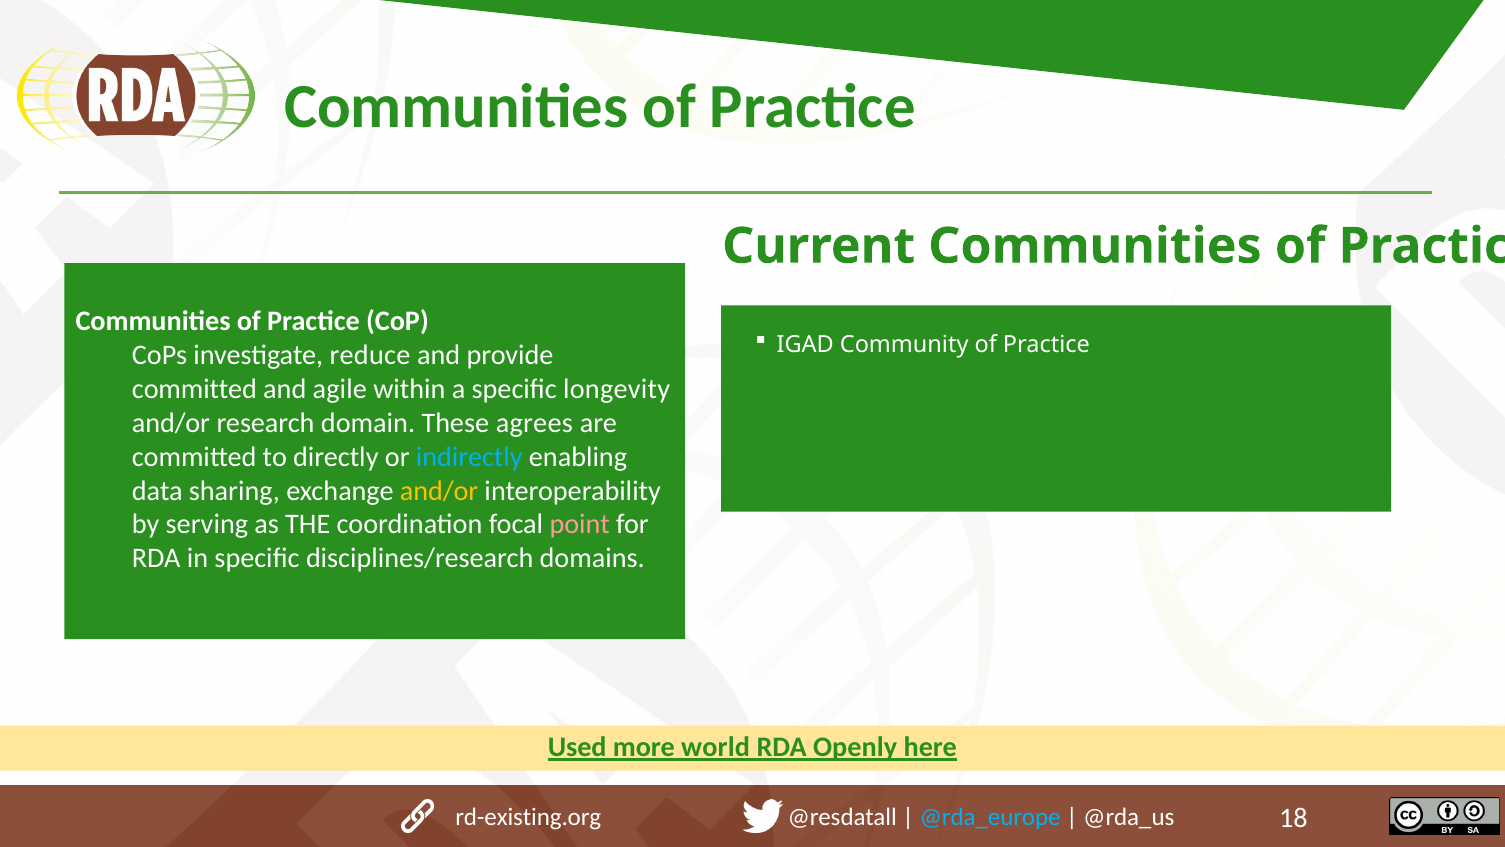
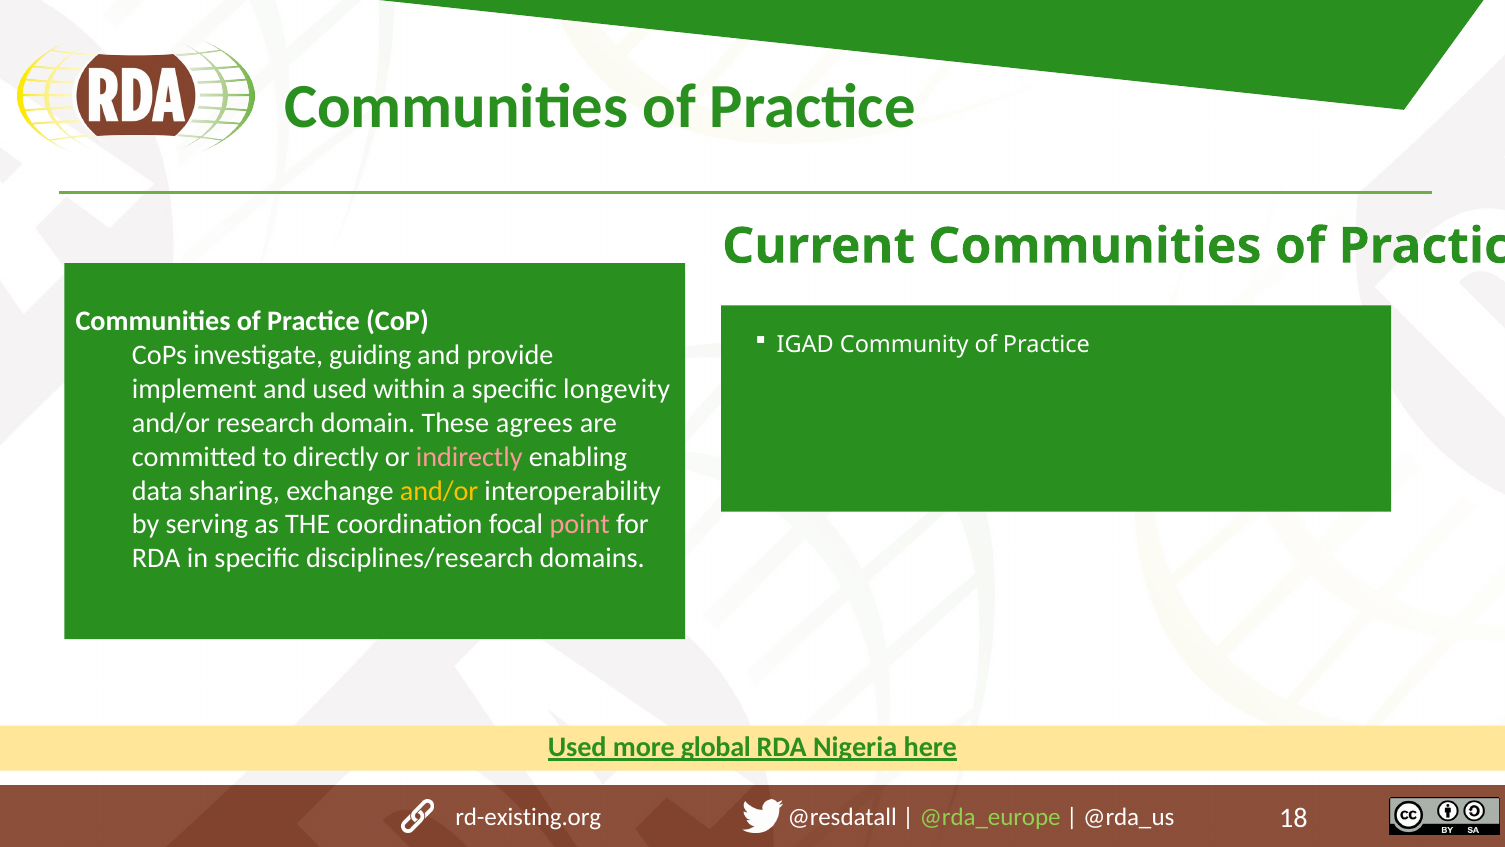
reduce: reduce -> guiding (370, 355)
committed: committed -> implement (194, 389)
and agile: agile -> used (340, 389)
indirectly colour: light blue -> pink (469, 457)
world: world -> global (716, 746)
Openly: Openly -> Nigeria (855, 746)
@rda_europe colour: light blue -> light green (990, 817)
